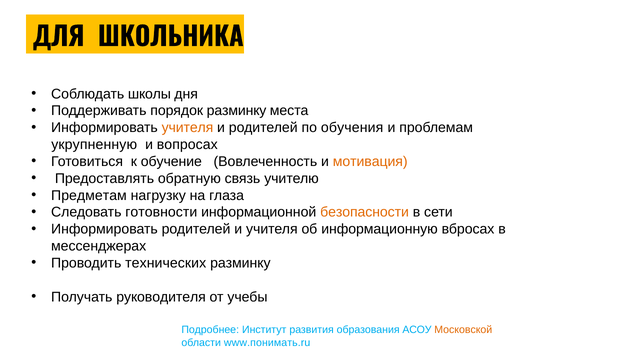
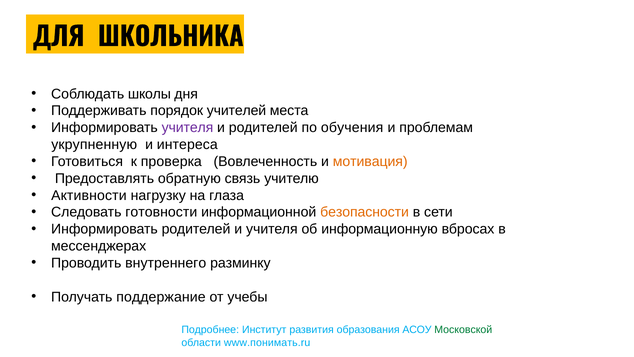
порядок разминку: разминку -> учителей (237, 111)
учителя colour: orange -> purple (187, 128)
вопросах: вопросах -> интереса (187, 145)
обучение: обучение -> проверка (171, 161)
Предметам: Предметам -> Активности (89, 195)
технических: технических -> внутреннего (166, 263)
руководителя: руководителя -> поддержание (161, 297)
Московской colour: orange -> green (463, 329)
